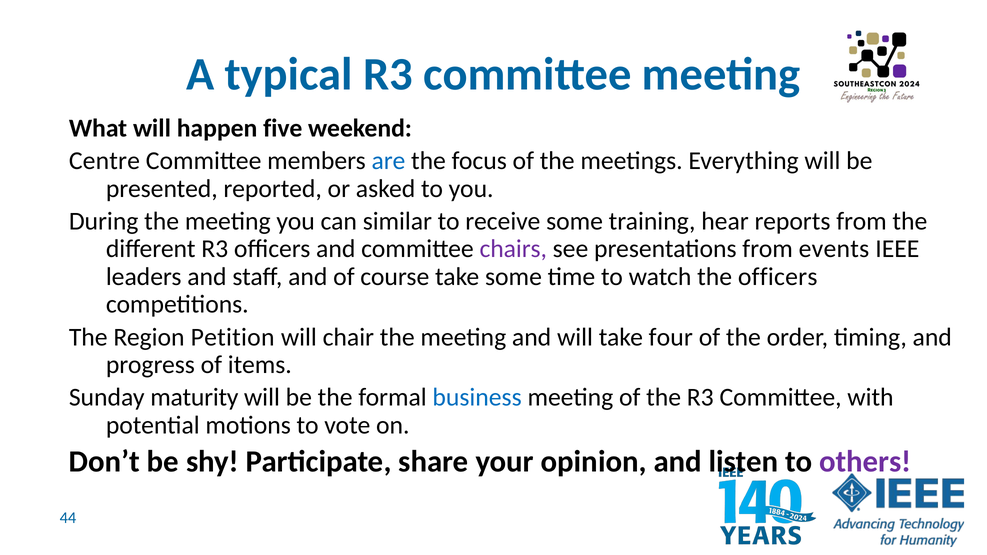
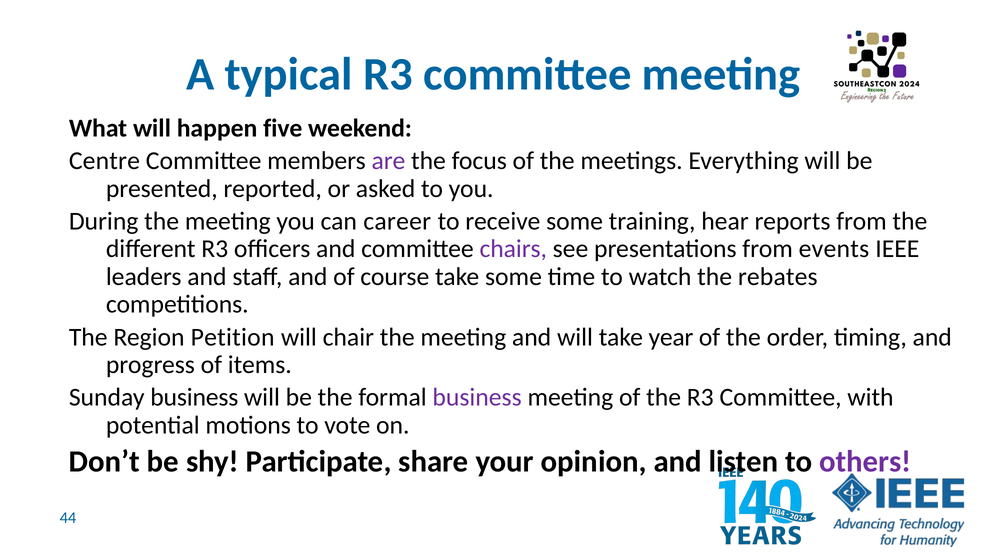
are colour: blue -> purple (388, 161)
similar: similar -> career (397, 221)
the officers: officers -> rebates (778, 277)
four: four -> year (671, 337)
Sunday maturity: maturity -> business (194, 398)
business colour: blue -> purple (477, 398)
